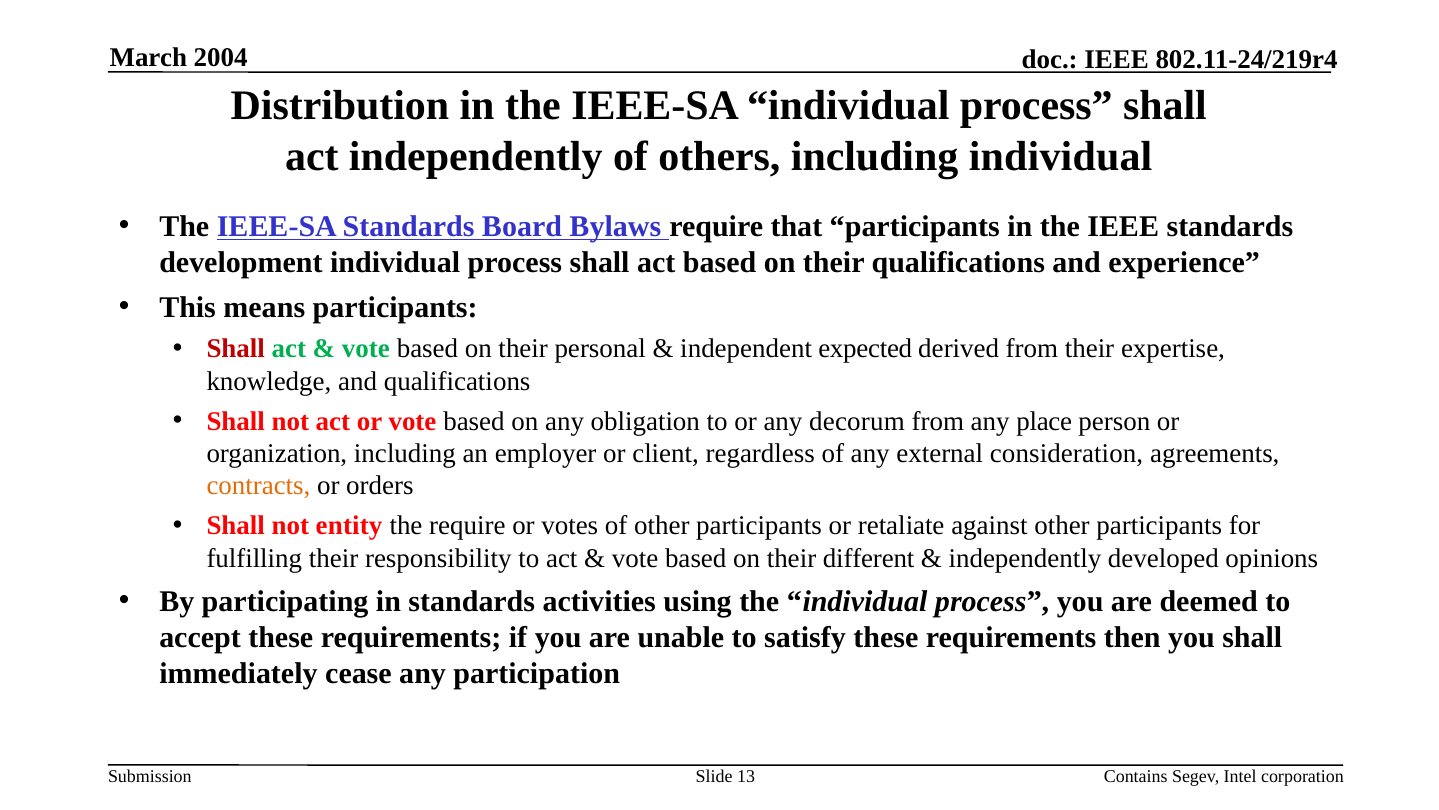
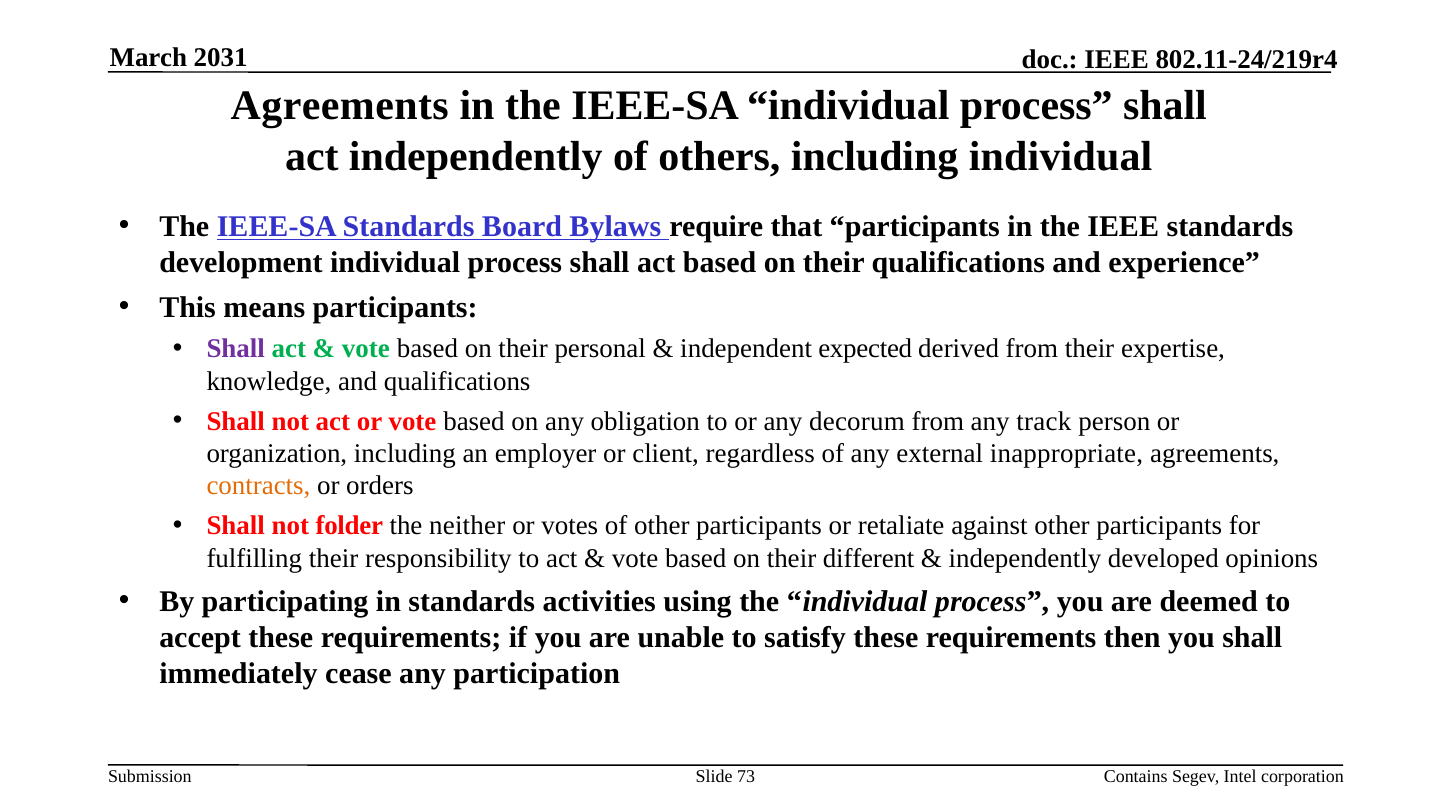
2004: 2004 -> 2031 (221, 57)
Distribution: Distribution -> Agreements (340, 106)
Shall colour: red -> purple (236, 349)
place: place -> track (1044, 421)
consideration: consideration -> inappropriate (1067, 453)
entity: entity -> folder (349, 526)
the require: require -> neither (467, 526)
13: 13 -> 73 (746, 776)
